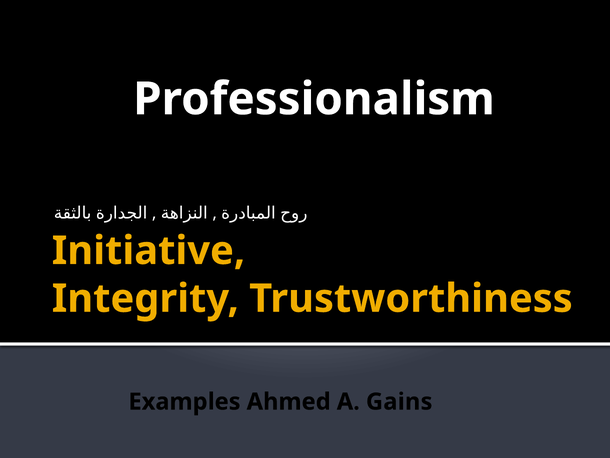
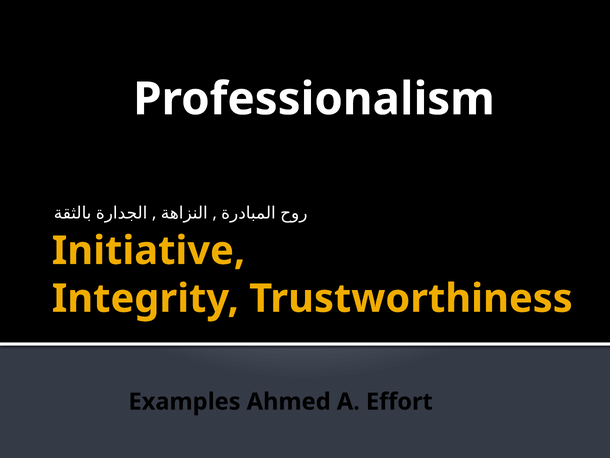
Gains: Gains -> Effort (399, 401)
